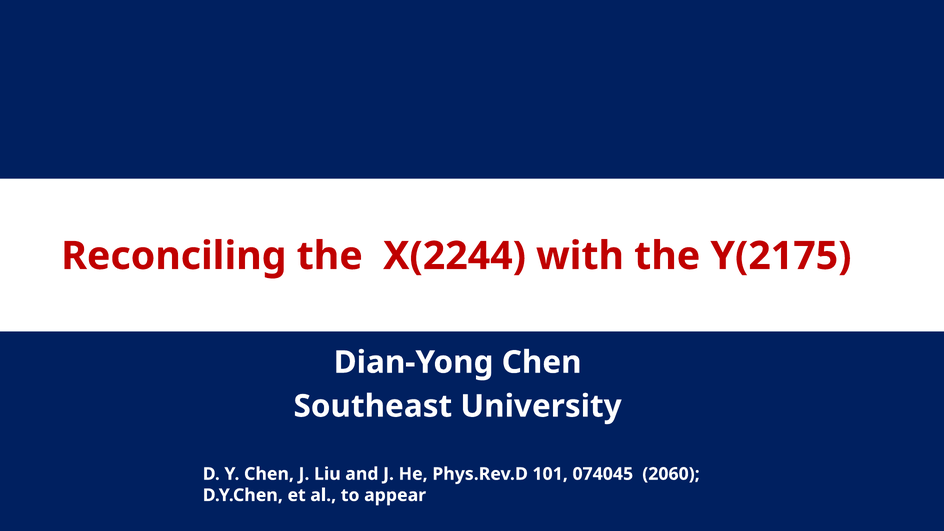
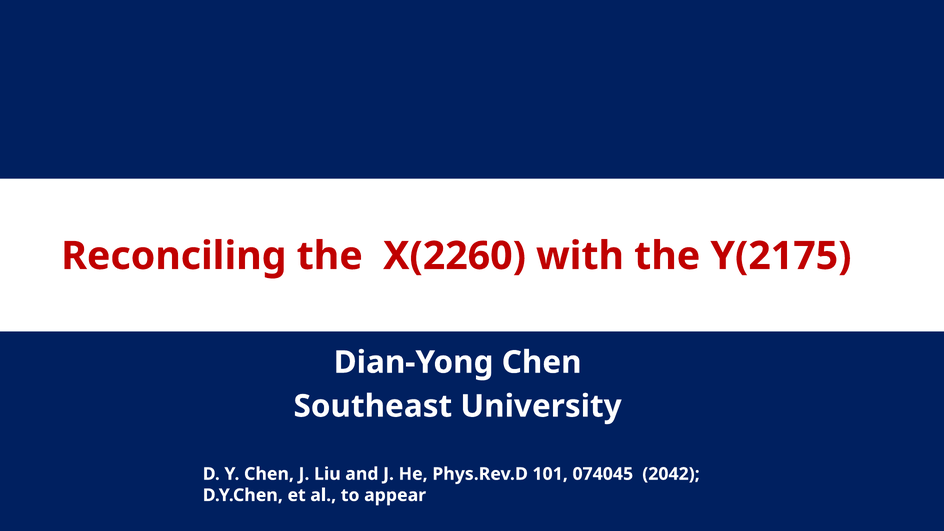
X(2244: X(2244 -> X(2260 (455, 256)
2060: 2060 -> 2042 (671, 474)
